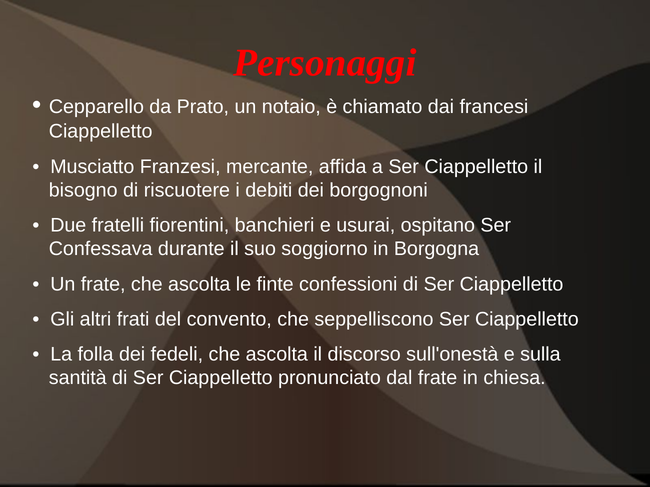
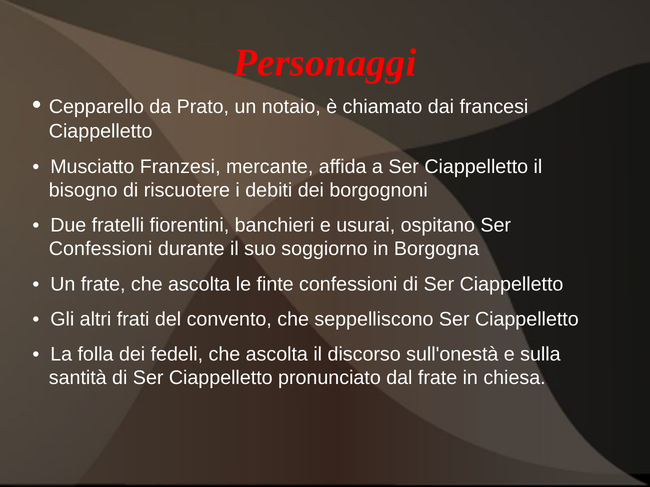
Confessava: Confessava -> Confessioni (101, 249)
